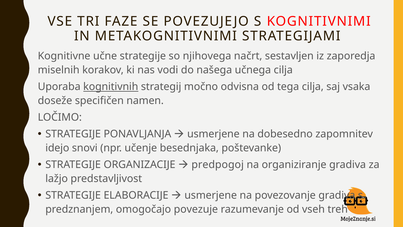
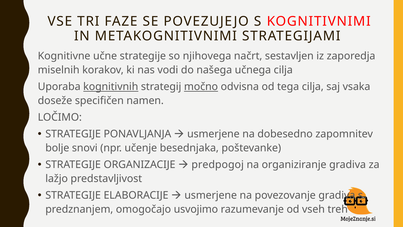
močno underline: none -> present (201, 87)
idejo: idejo -> bolje (57, 148)
povezuje: povezuje -> usvojimo (196, 209)
